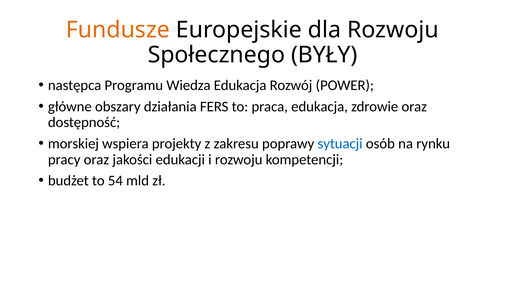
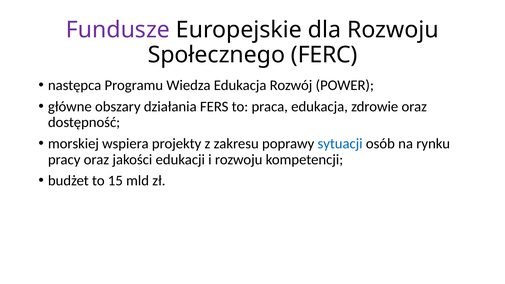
Fundusze colour: orange -> purple (118, 30)
BYŁY: BYŁY -> FERC (324, 55)
54: 54 -> 15 (115, 181)
